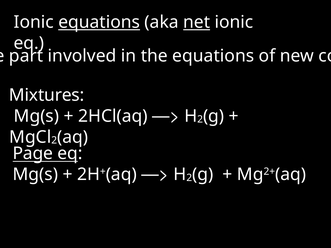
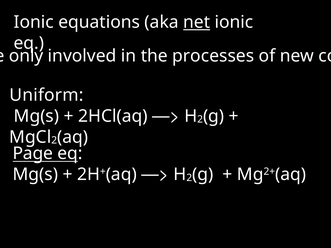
equations underline: present -> none (99, 22)
part: part -> only (26, 56)
the equations: equations -> processes (213, 56)
Mixtures: Mixtures -> Uniform (46, 95)
